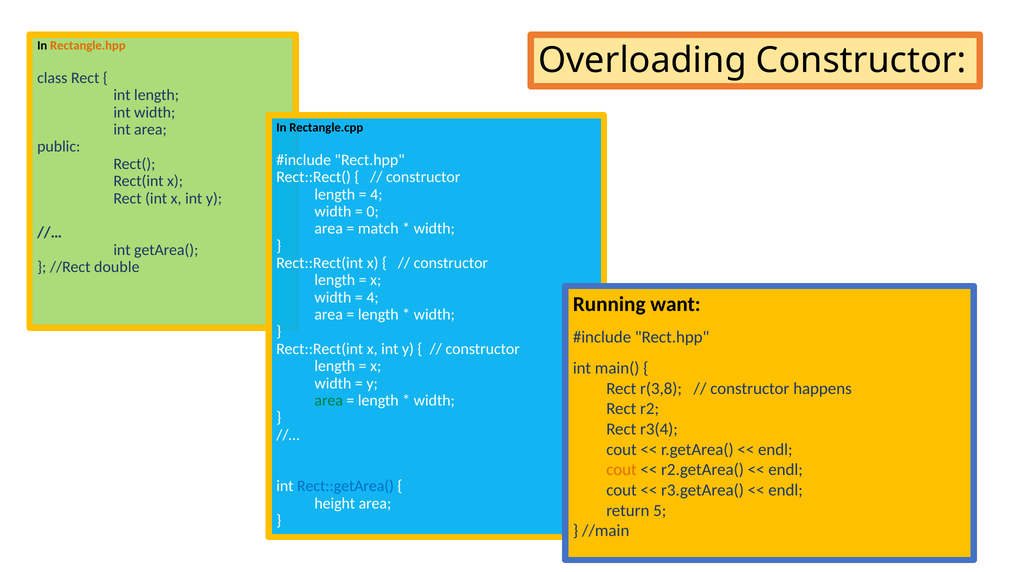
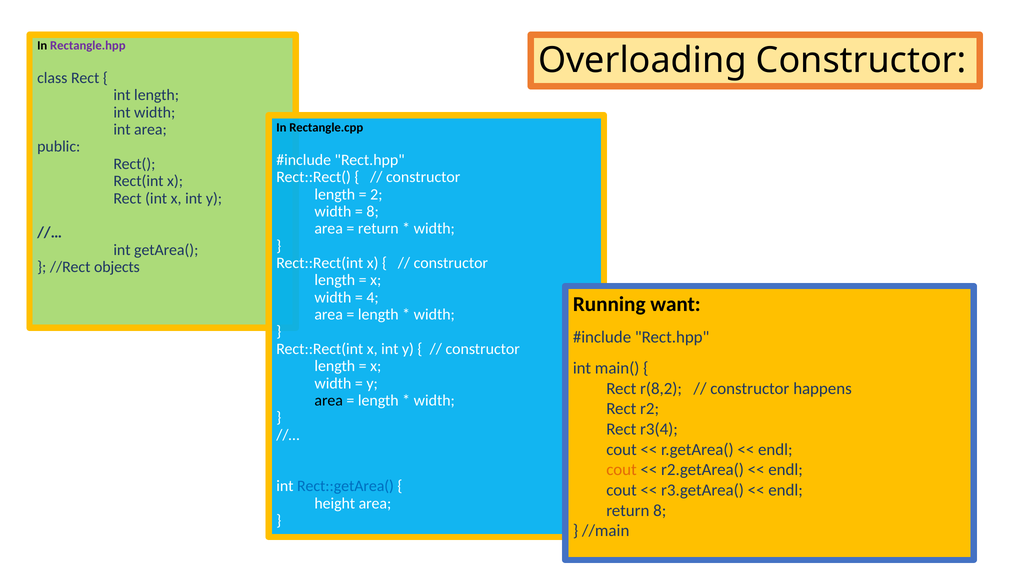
Rectangle.hpp colour: orange -> purple (88, 46)
4: 4 -> 2 (376, 194)
0: 0 -> 8 (373, 212)
match: match -> return (378, 229)
double: double -> objects (117, 267)
r(3,8: r(3,8 -> r(8,2 (661, 388)
area colour: green -> black (329, 400)
return 5: 5 -> 8 (660, 510)
